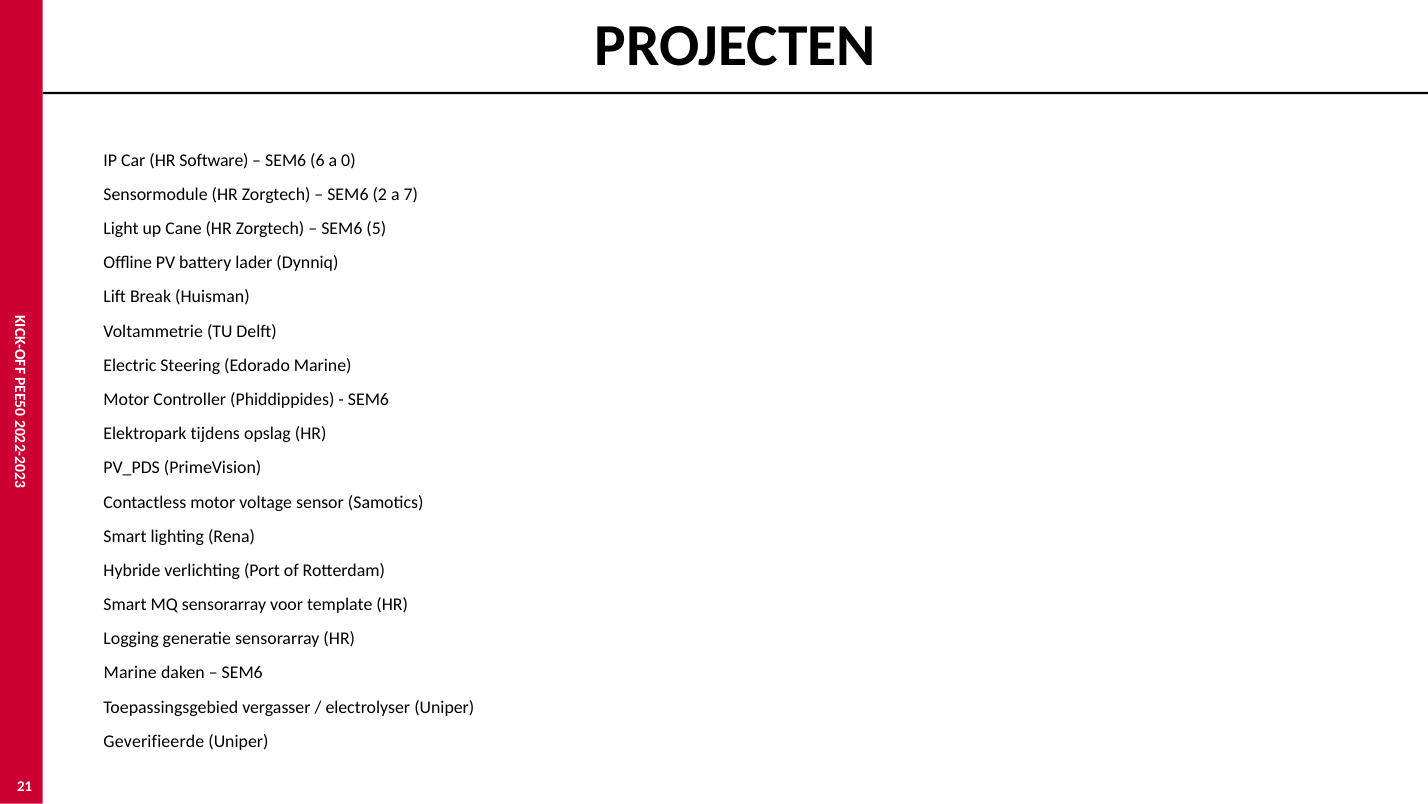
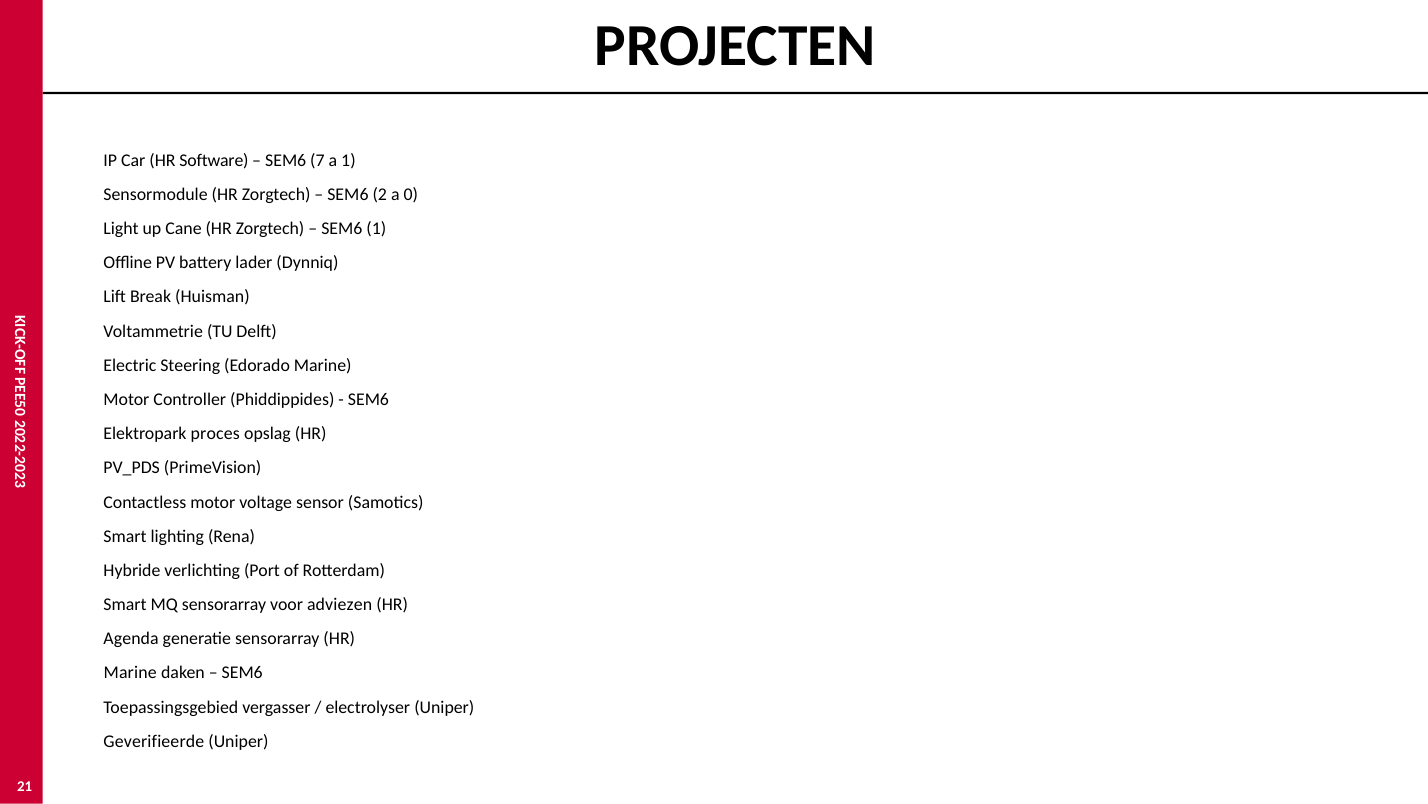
6: 6 -> 7 (317, 160)
a 0: 0 -> 1 (348, 160)
a 7: 7 -> 0 (411, 194)
SEM6 5: 5 -> 1 (376, 229)
tijdens: tijdens -> proces (215, 434)
template: template -> adviezen (340, 604)
Logging: Logging -> Agenda (131, 638)
